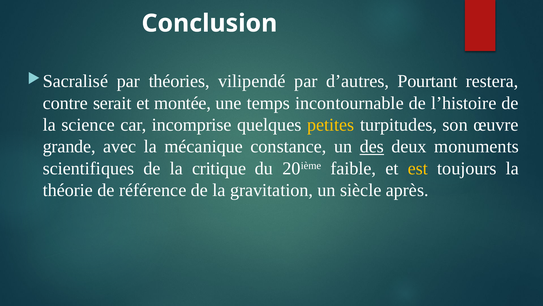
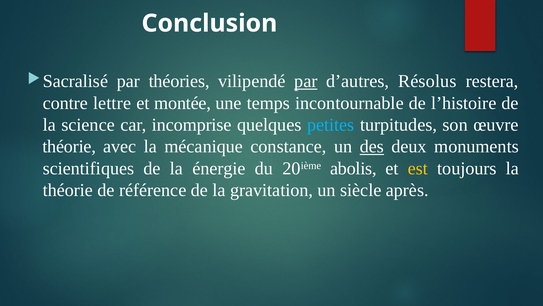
par underline: none -> present (306, 81)
Pourtant: Pourtant -> Résolus (427, 81)
serait: serait -> lettre (112, 103)
petites colour: yellow -> light blue (331, 125)
grande: grande -> théorie (69, 146)
critique: critique -> énergie (219, 168)
faible: faible -> abolis (353, 168)
